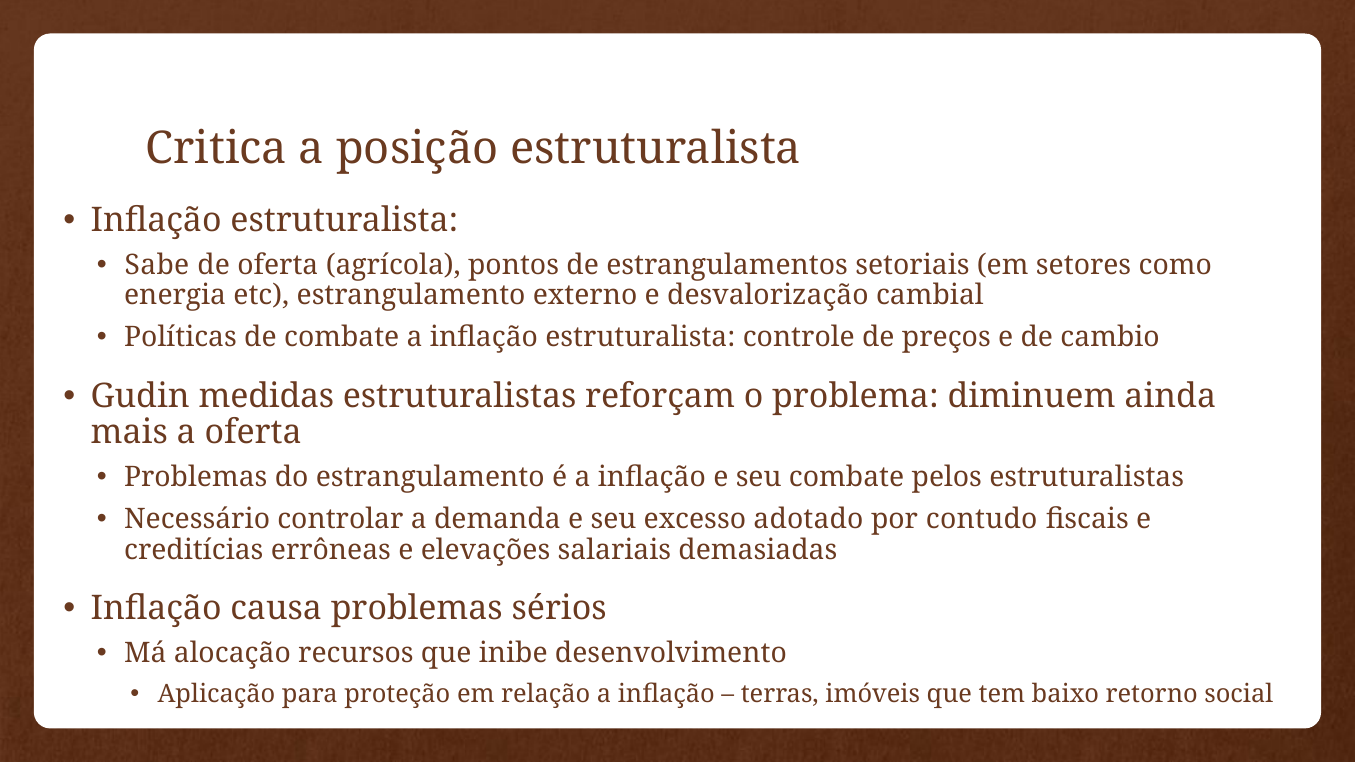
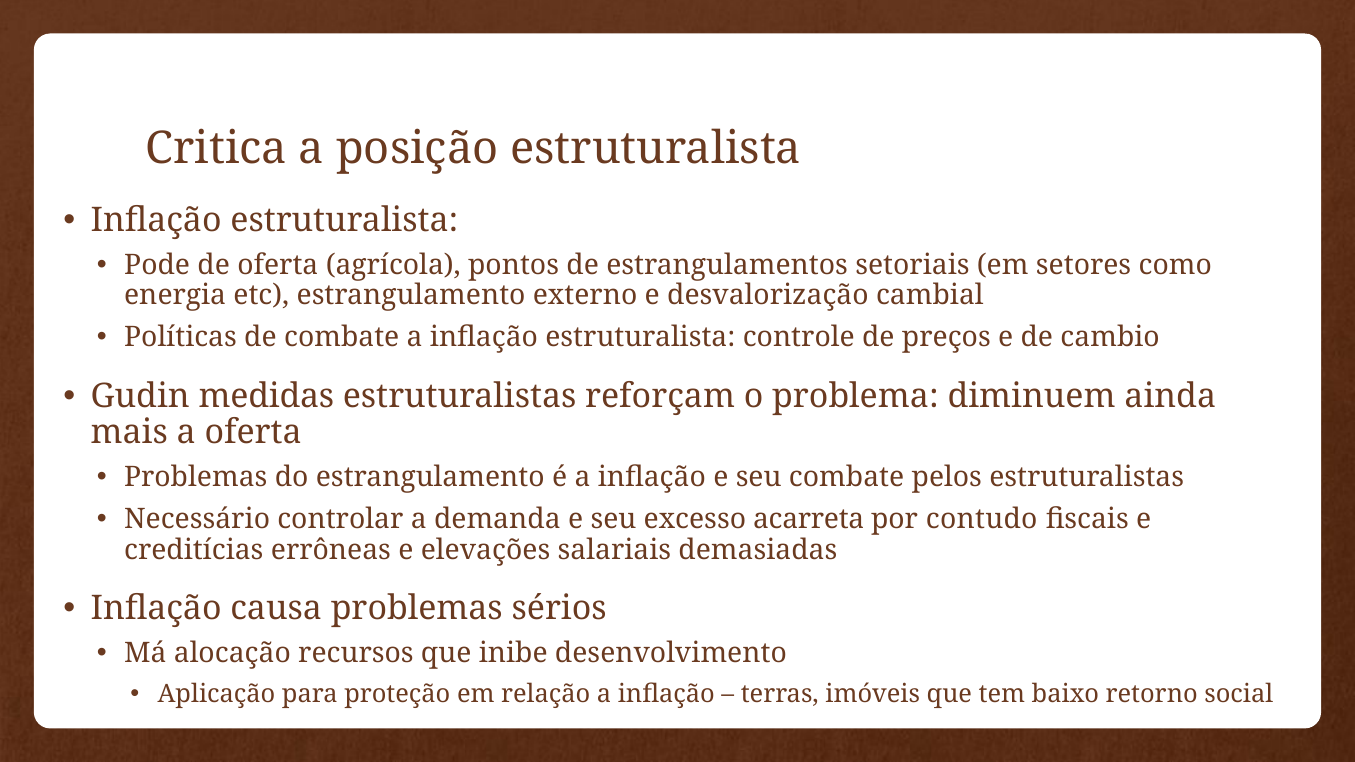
Sabe: Sabe -> Pode (157, 265)
adotado: adotado -> acarreta (809, 520)
